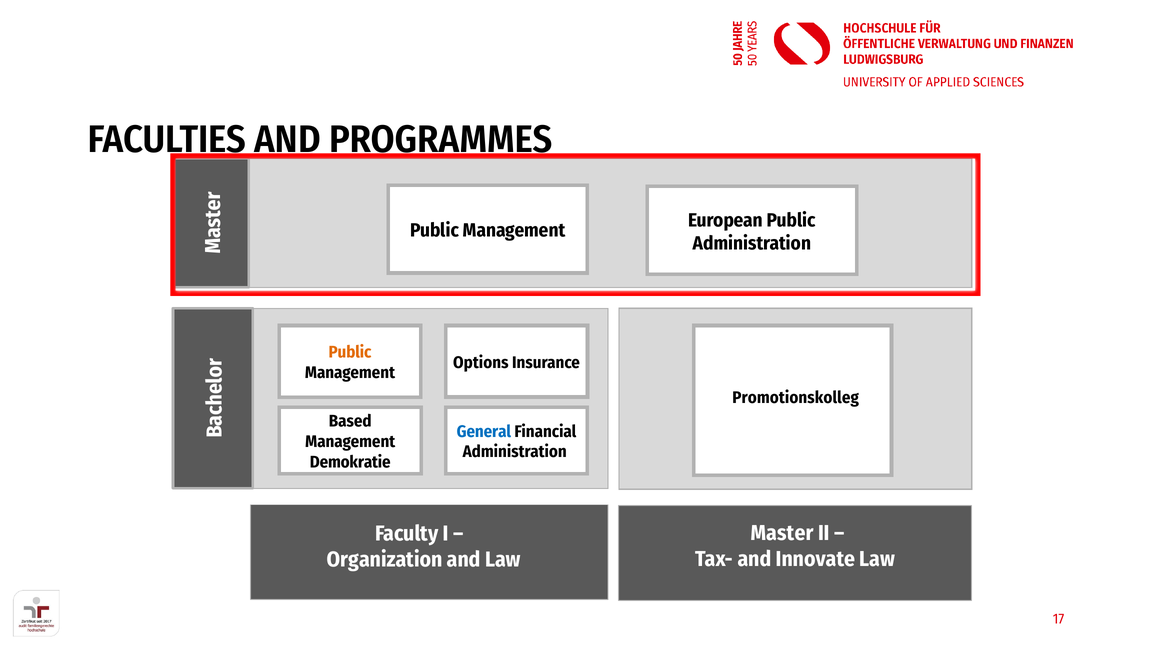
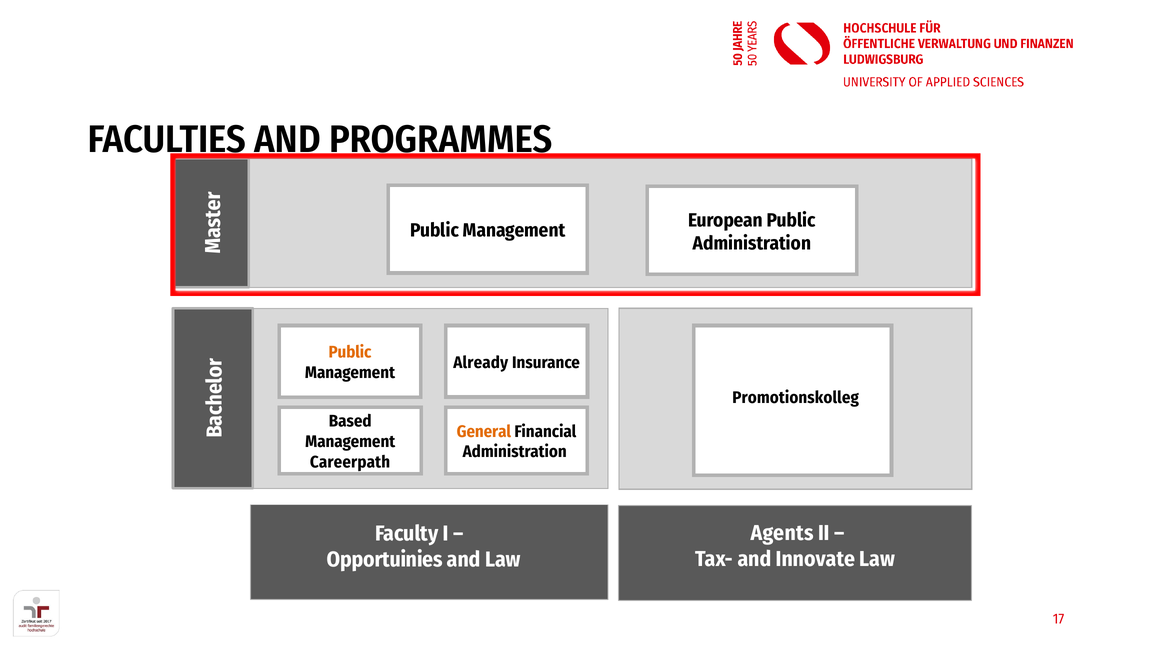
Options: Options -> Already (481, 363)
General colour: blue -> orange (484, 432)
Demokratie: Demokratie -> Careerpath (350, 462)
Master: Master -> Agents (782, 533)
Organization: Organization -> Opportuinies (385, 560)
